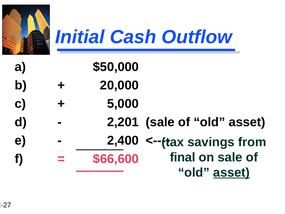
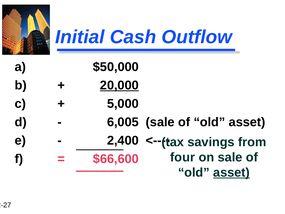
20,000 underline: none -> present (119, 85)
2,201: 2,201 -> 6,005 (123, 122)
final: final -> four (183, 157)
